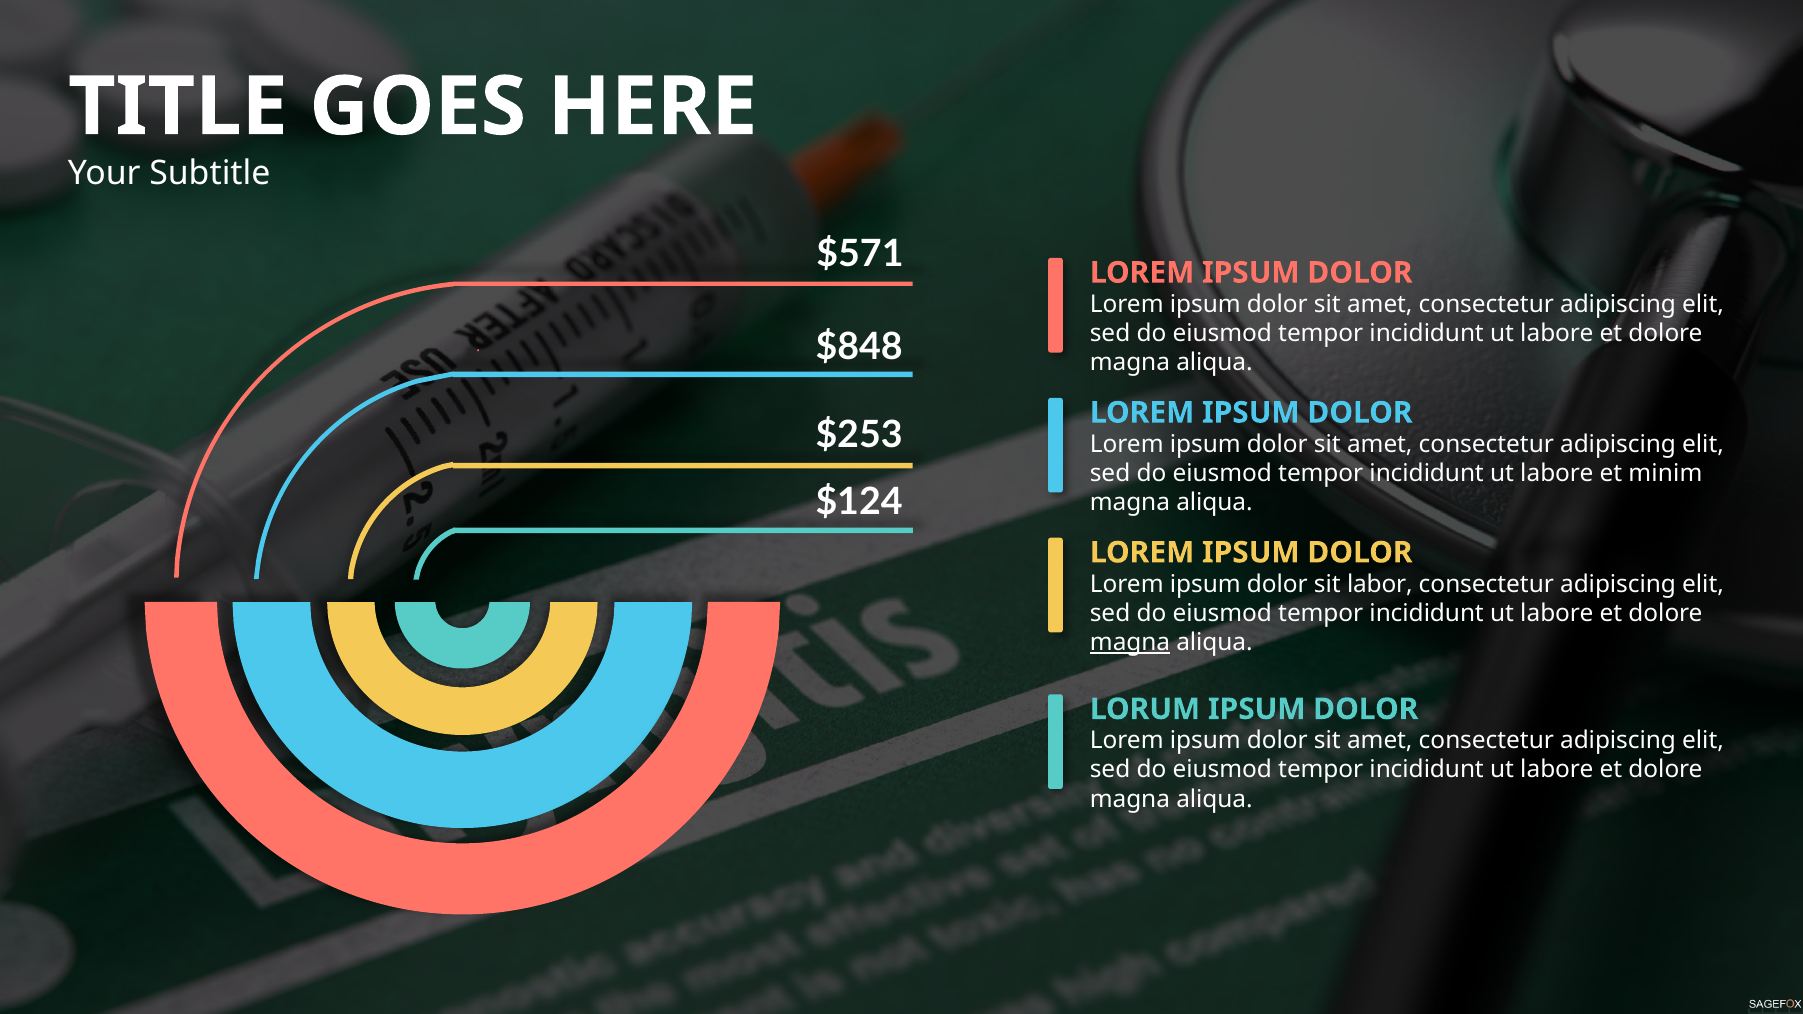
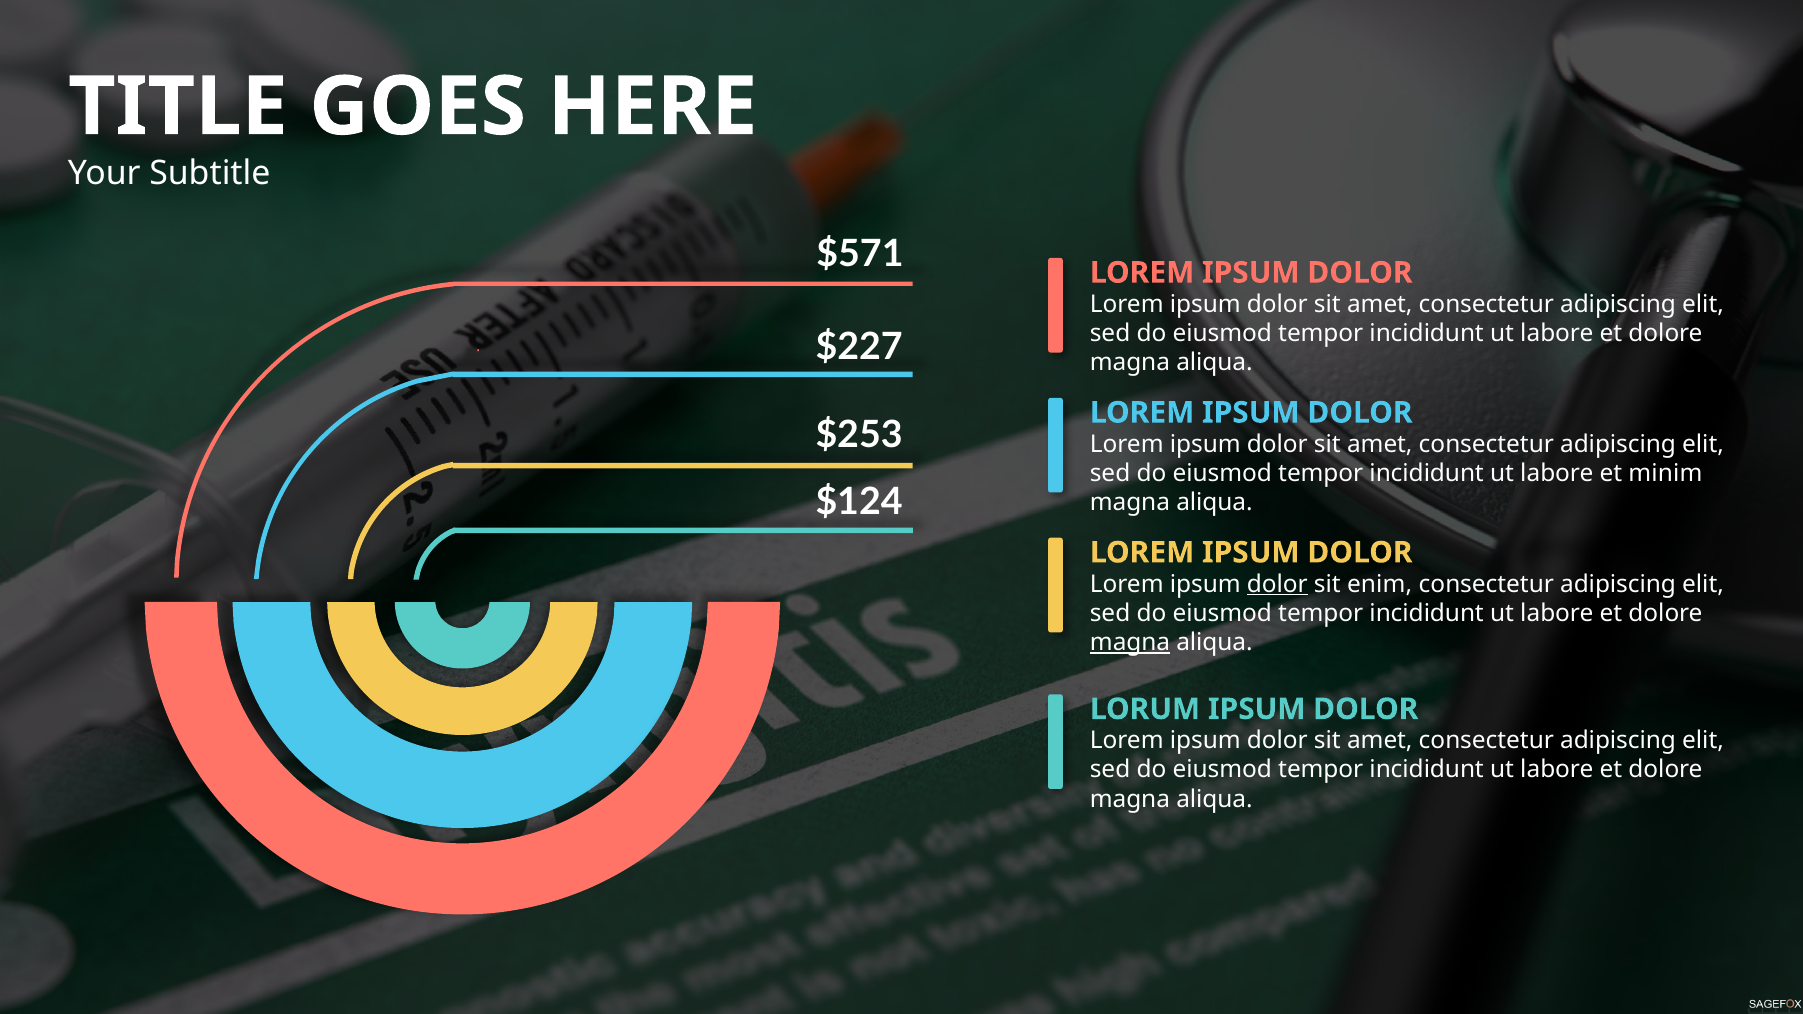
$848: $848 -> $227 (859, 348)
dolor underline: none -> present (1277, 584)
labor: labor -> enim (1380, 584)
